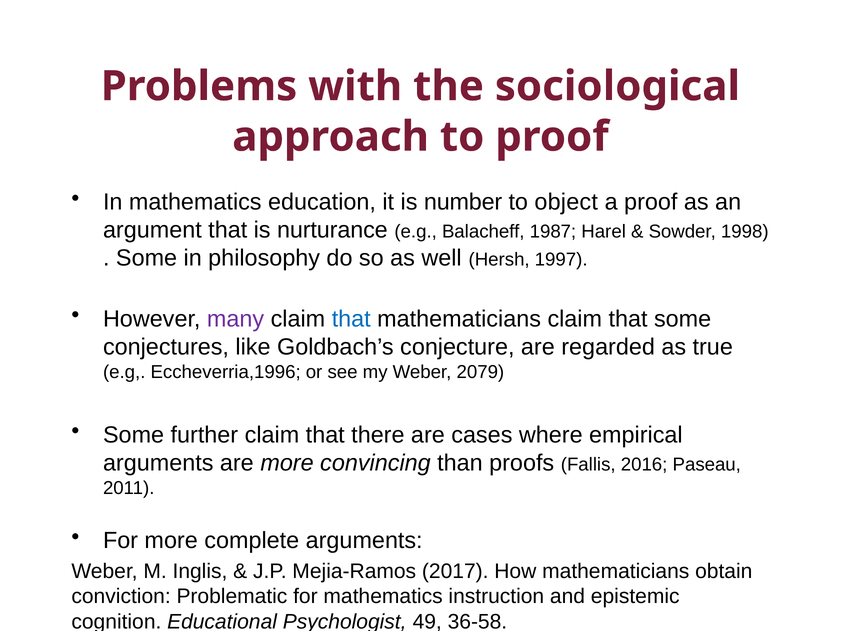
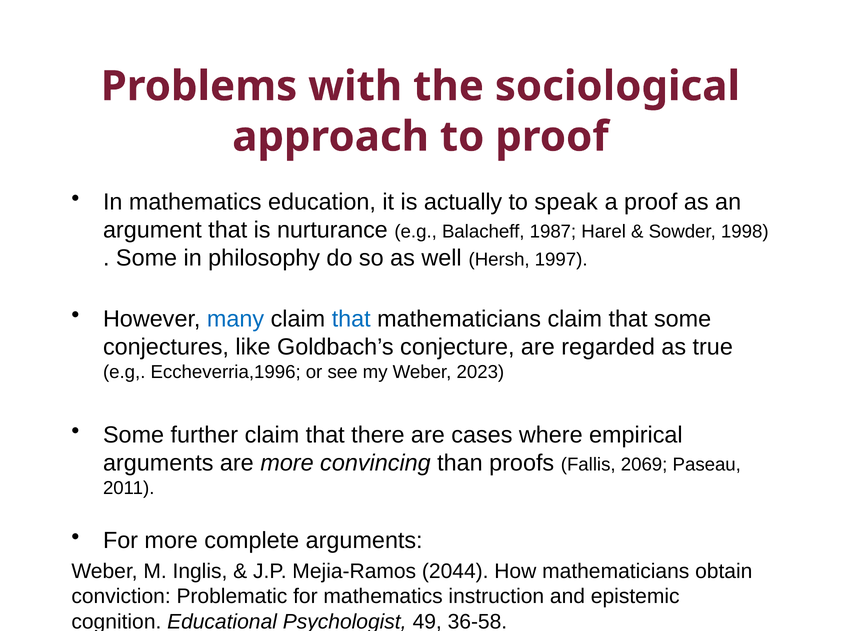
number: number -> actually (463, 202)
object: object -> speak (566, 202)
many colour: purple -> blue (236, 319)
2079: 2079 -> 2023 (480, 372)
2016: 2016 -> 2069 (644, 464)
2017: 2017 -> 2044 (455, 571)
